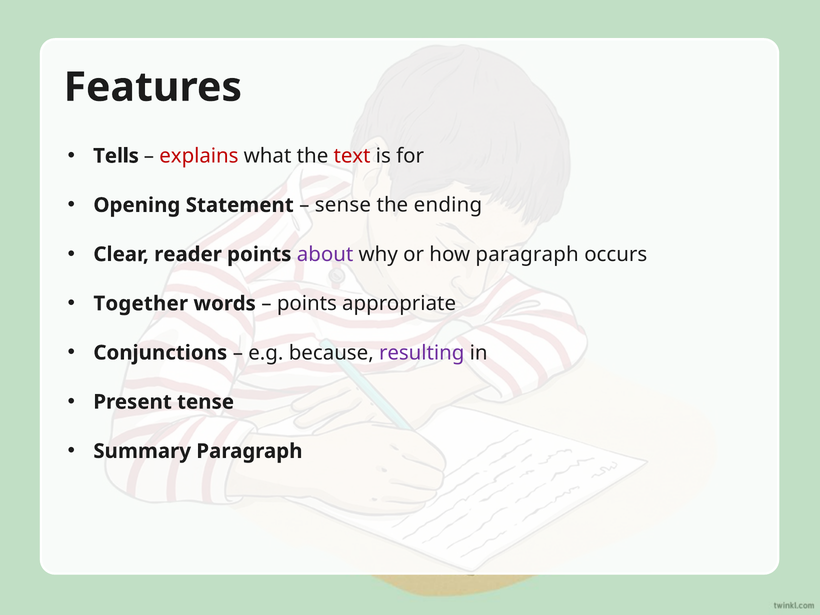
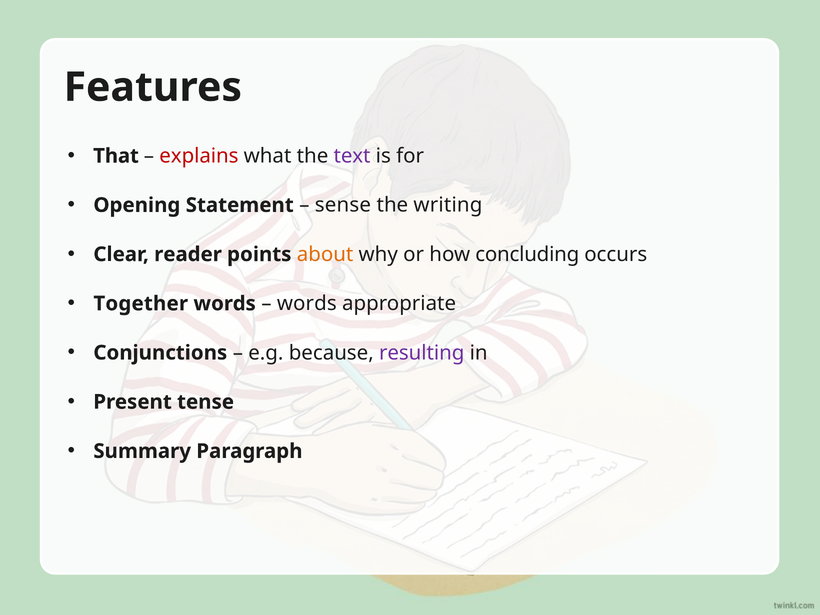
Tells: Tells -> That (116, 156)
text colour: red -> purple (352, 156)
ending: ending -> writing (448, 205)
about colour: purple -> orange (325, 254)
how paragraph: paragraph -> concluding (527, 254)
points: points -> words (307, 304)
